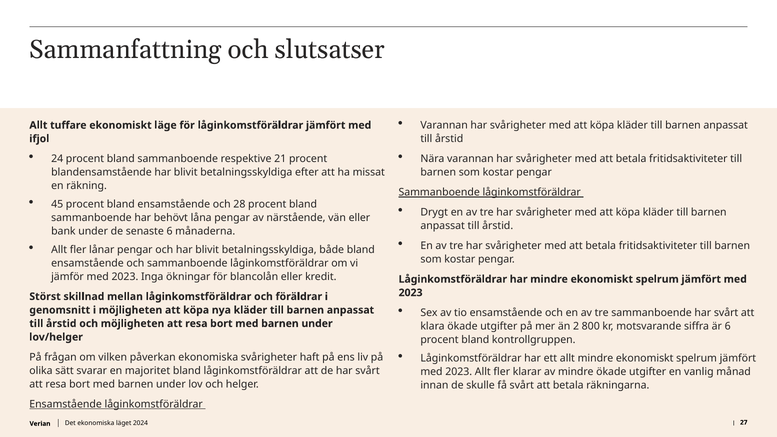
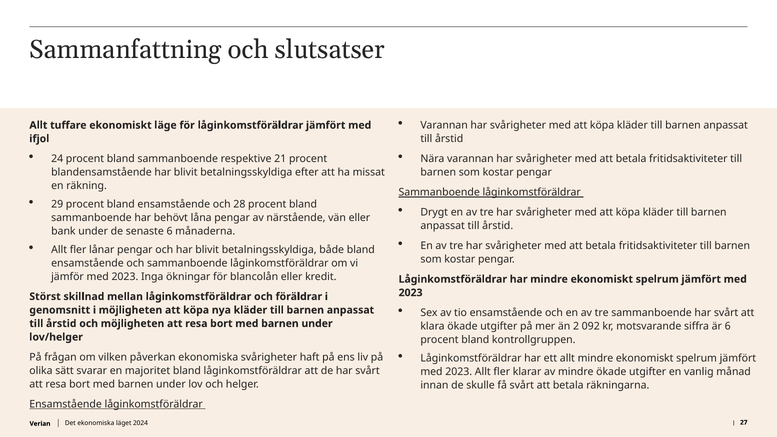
45: 45 -> 29 (57, 204)
800: 800 -> 092 (591, 326)
